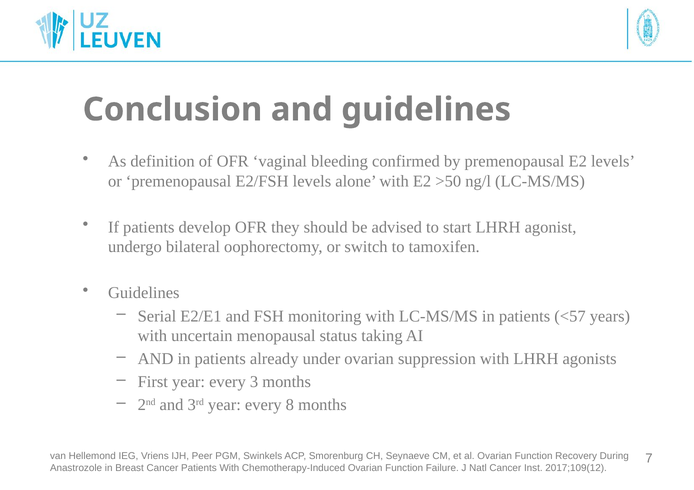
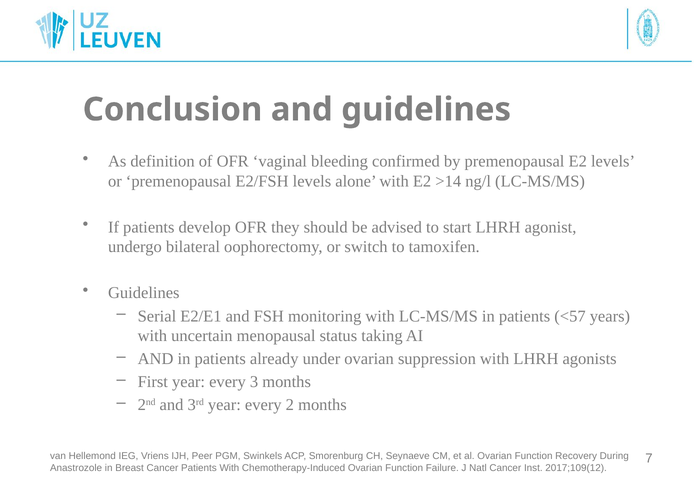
>50: >50 -> >14 (448, 181)
8: 8 -> 2 (290, 406)
